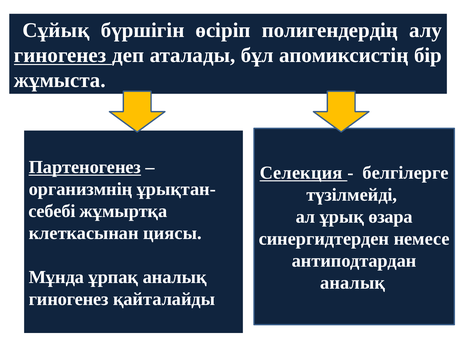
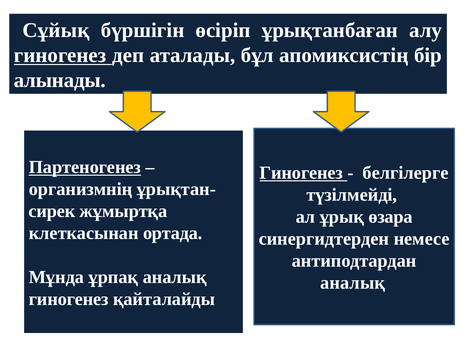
полигендердің: полигендердің -> ұрықтанбаған (330, 30)
жұмыста: жұмыста -> алынады (60, 80)
Селекция: Селекция -> Гиногенез (301, 173)
себебі: себебі -> сирек (52, 211)
циясы: циясы -> ортада (173, 233)
